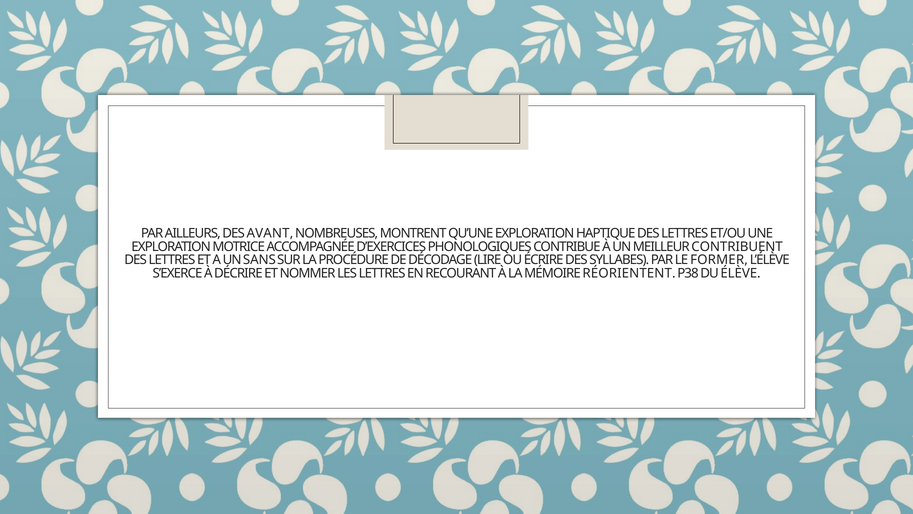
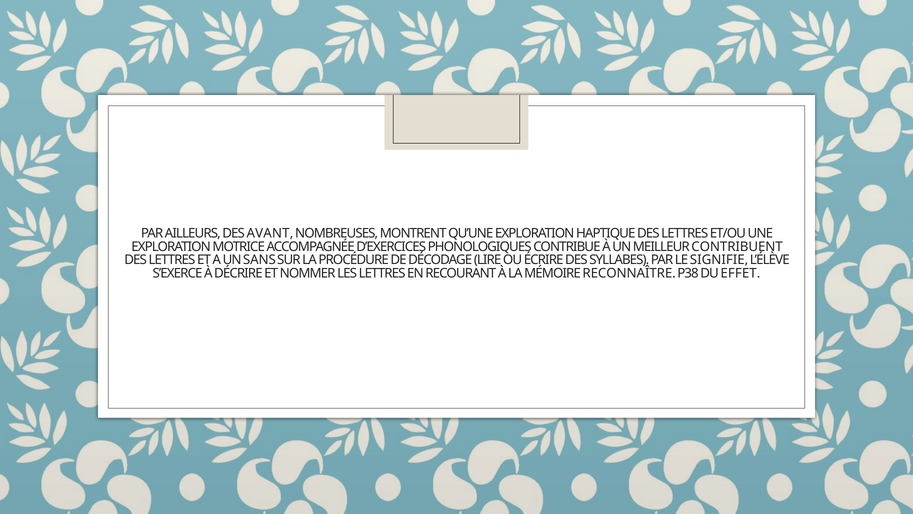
FORMER: FORMER -> SIGNIFIE (719, 260)
RÉORIENTENT: RÉORIENTENT -> RECONNAÎTRE (629, 273)
ÉLÈVE: ÉLÈVE -> EFFET (740, 273)
